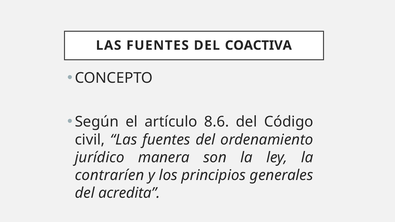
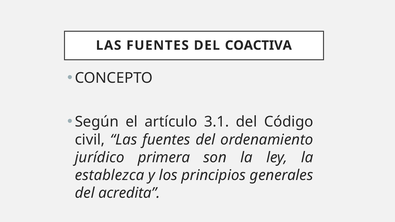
8.6: 8.6 -> 3.1 (217, 122)
manera: manera -> primera (164, 158)
contraríen: contraríen -> establezca (110, 175)
